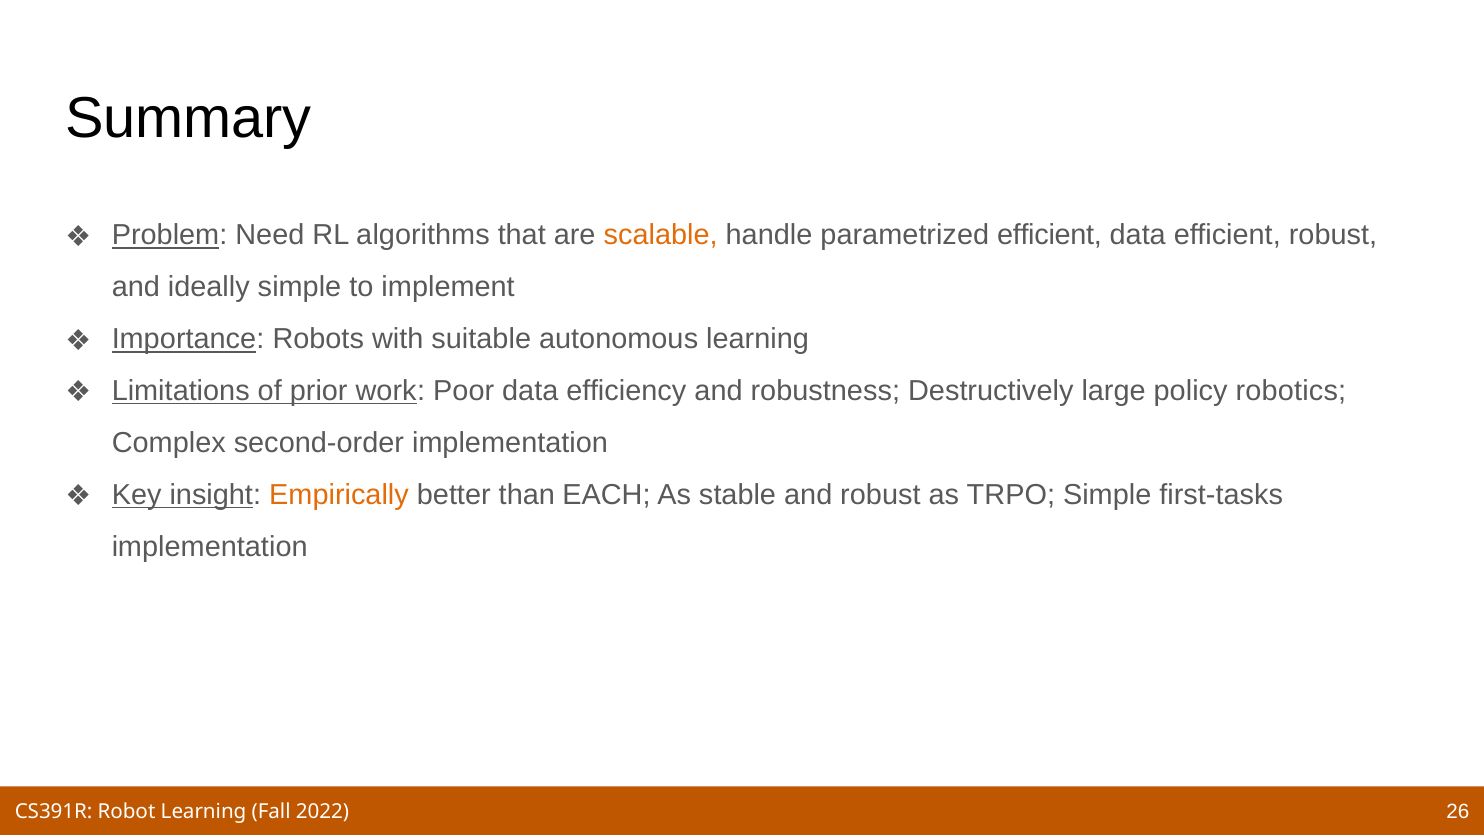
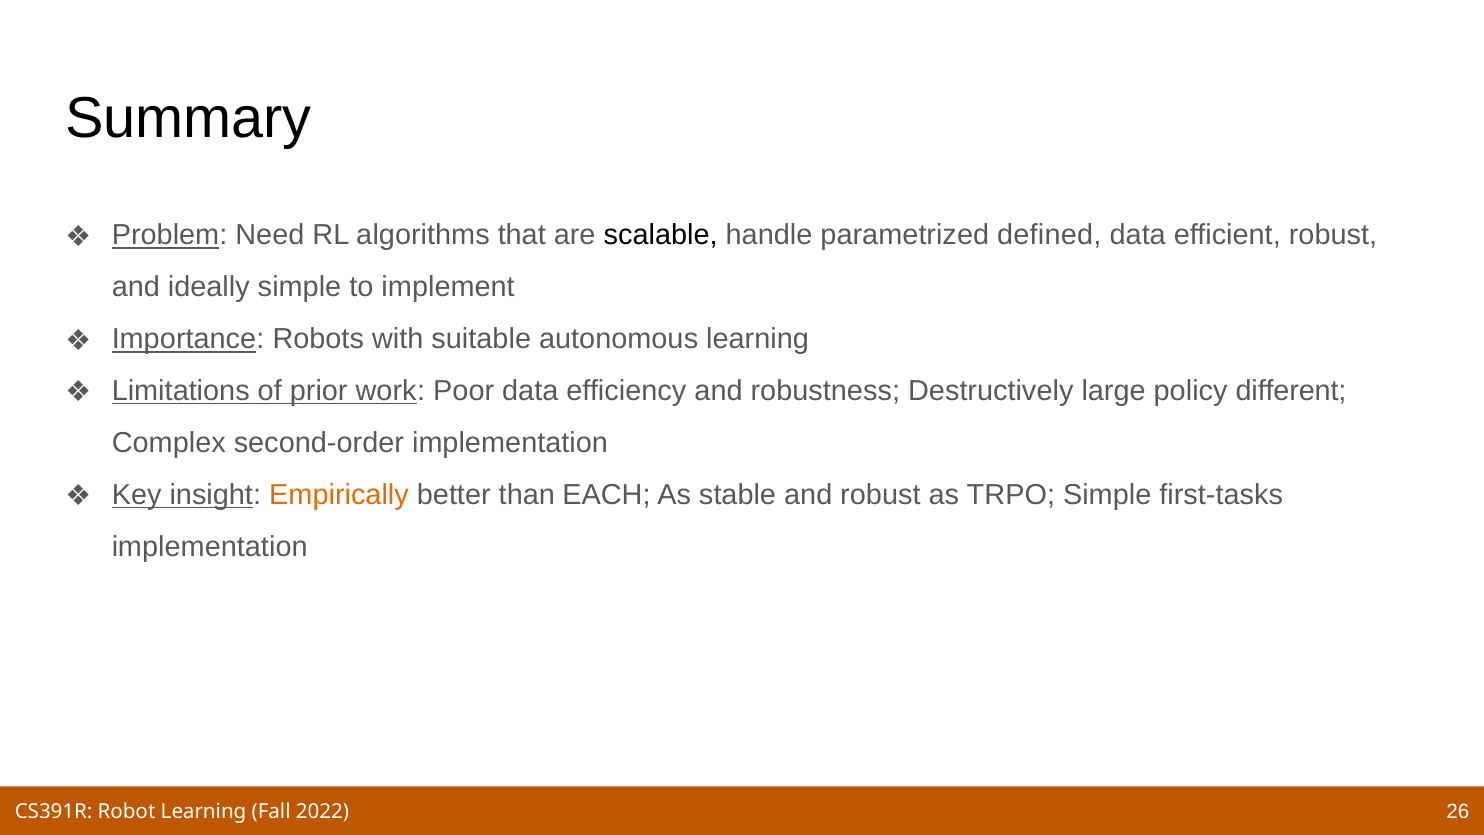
scalable colour: orange -> black (661, 235)
parametrized efficient: efficient -> defined (1049, 235)
robotics: robotics -> different (1291, 391)
